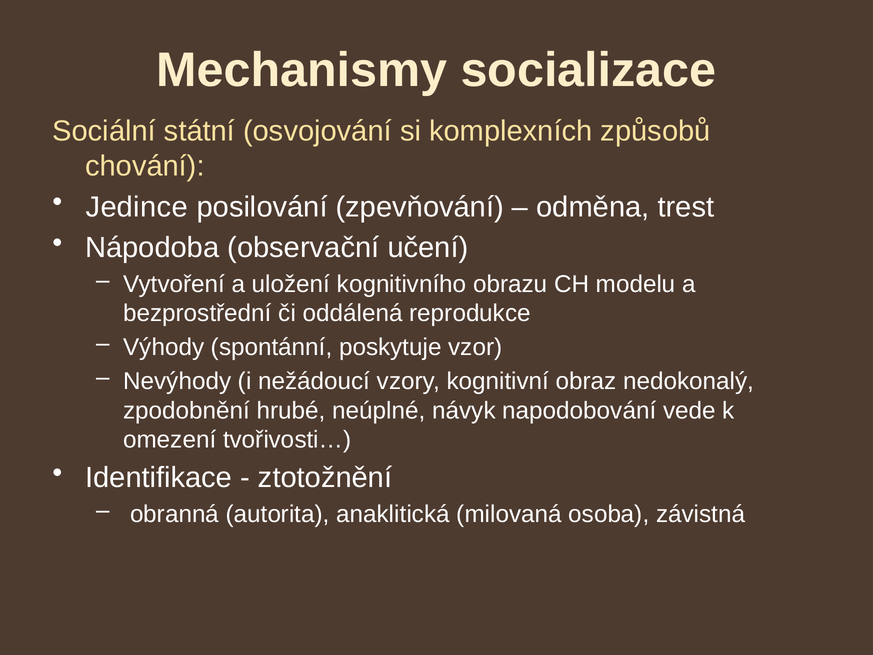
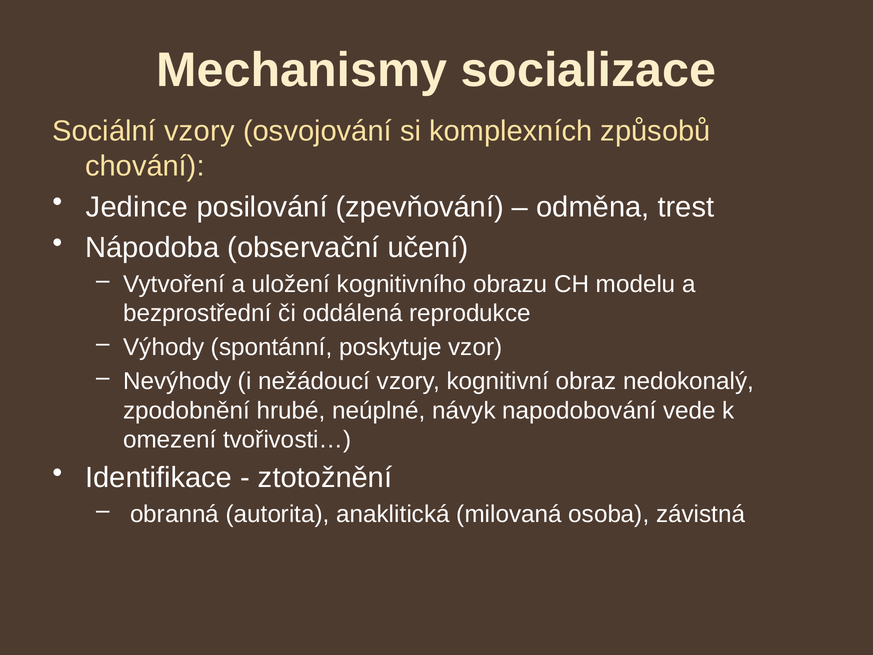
Sociální státní: státní -> vzory (199, 131)
